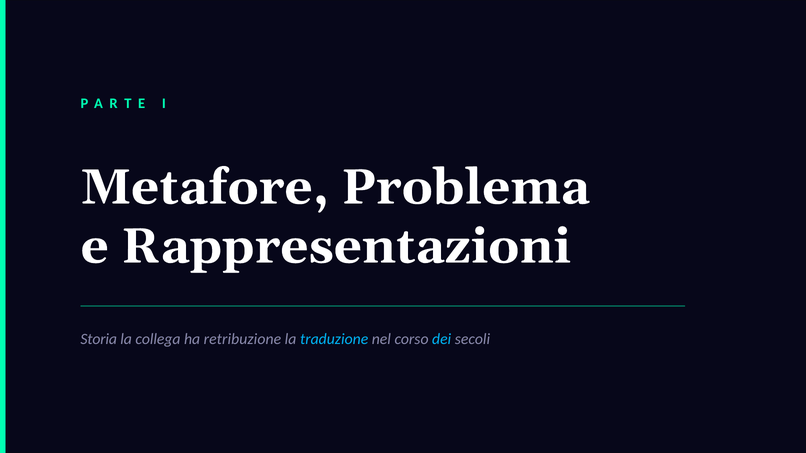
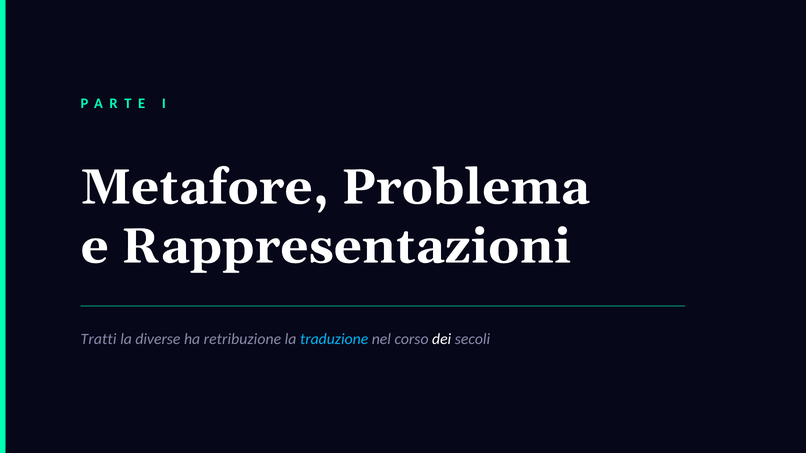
Storia: Storia -> Tratti (99, 340)
collega: collega -> diverse (158, 340)
dei colour: light blue -> white (442, 340)
